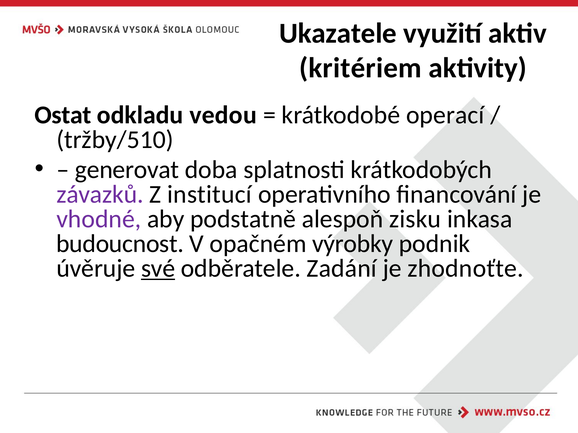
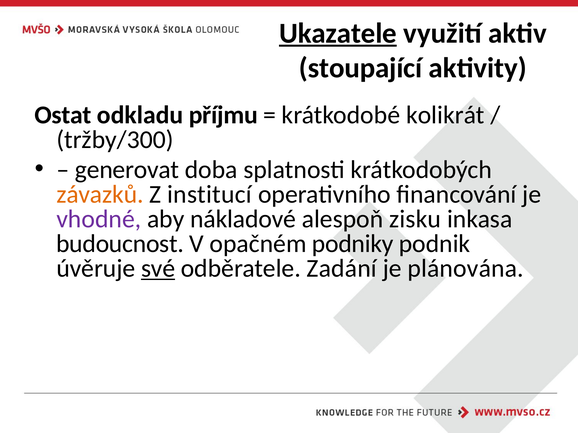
Ukazatele underline: none -> present (338, 33)
kritériem: kritériem -> stoupající (361, 68)
vedou: vedou -> příjmu (223, 115)
operací: operací -> kolikrát (445, 115)
tržby/510: tržby/510 -> tržby/300 (115, 140)
závazků colour: purple -> orange (100, 195)
podstatně: podstatně -> nákladové (243, 219)
výrobky: výrobky -> podniky (353, 244)
zhodnoťte: zhodnoťte -> plánována (466, 269)
